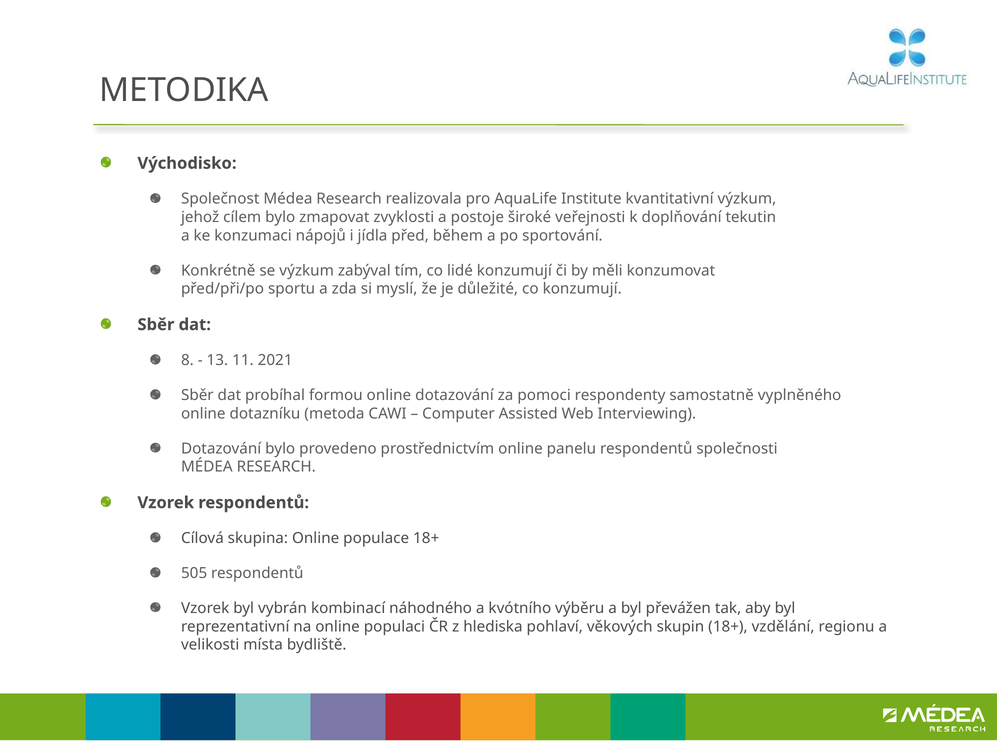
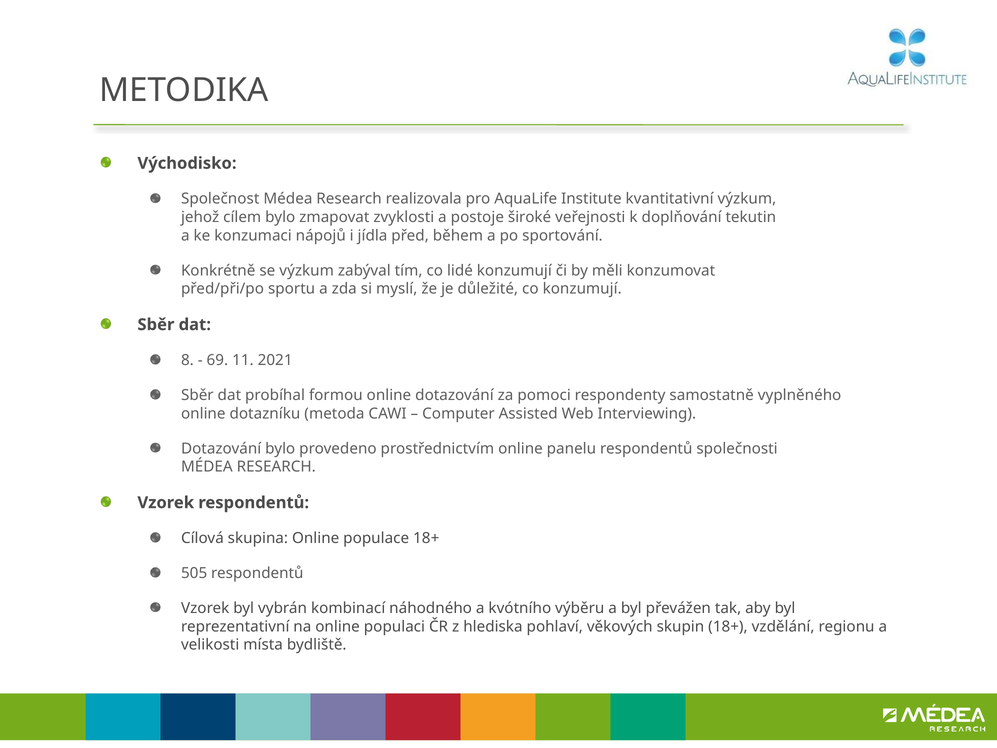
13: 13 -> 69 (217, 360)
